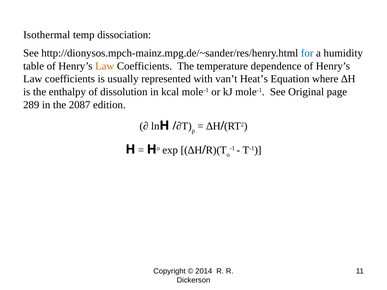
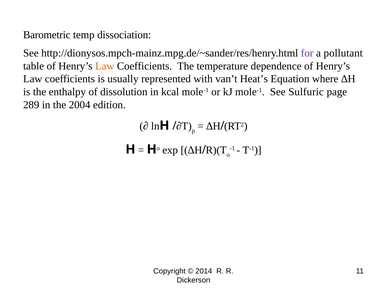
Isothermal: Isothermal -> Barometric (47, 35)
for colour: blue -> purple (307, 53)
humidity: humidity -> pollutant (343, 53)
Original: Original -> Sulfuric (306, 92)
2087: 2087 -> 2004 (80, 105)
